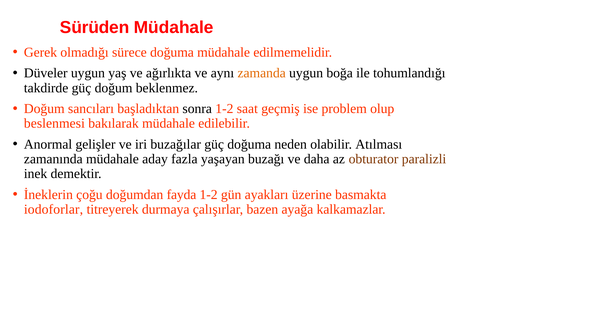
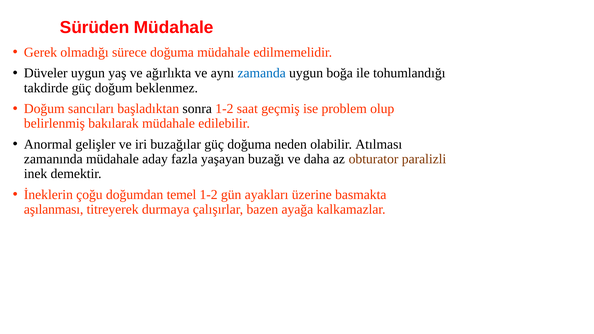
zamanda colour: orange -> blue (262, 73)
beslenmesi: beslenmesi -> belirlenmiş (54, 123)
fayda: fayda -> temel (182, 195)
iodoforlar: iodoforlar -> aşılanması (54, 209)
